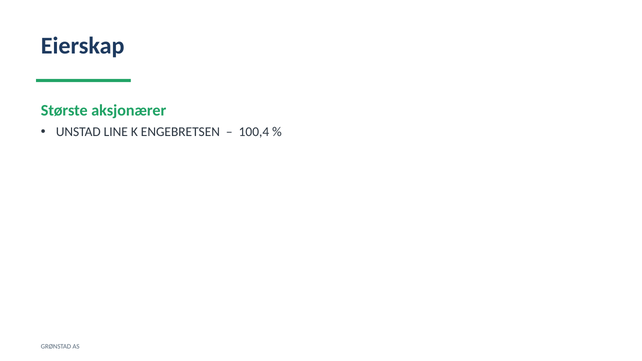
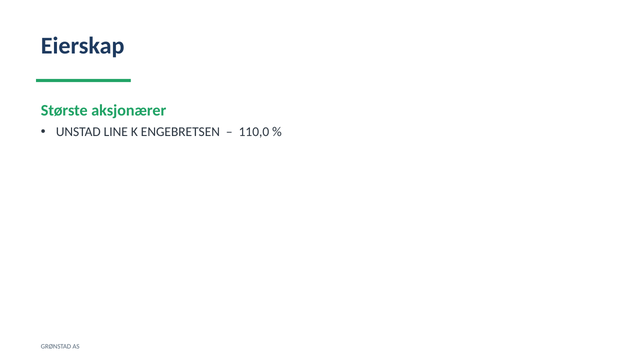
100,4: 100,4 -> 110,0 (254, 132)
